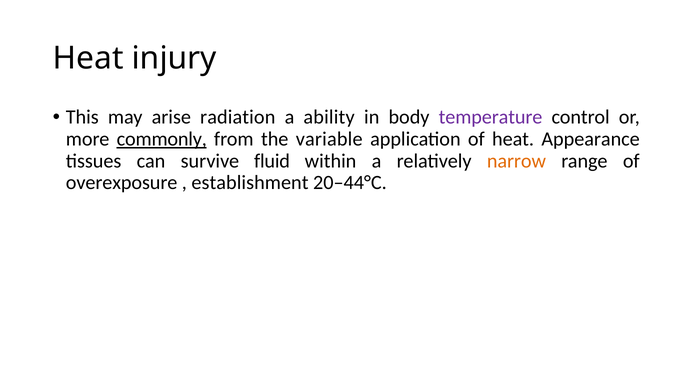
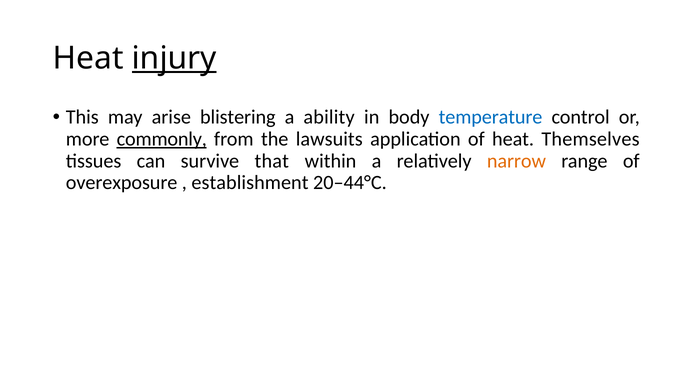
injury underline: none -> present (174, 58)
radiation: radiation -> blistering (238, 117)
temperature colour: purple -> blue (491, 117)
variable: variable -> lawsuits (329, 139)
Appearance: Appearance -> Themselves (590, 139)
fluid: fluid -> that (272, 161)
